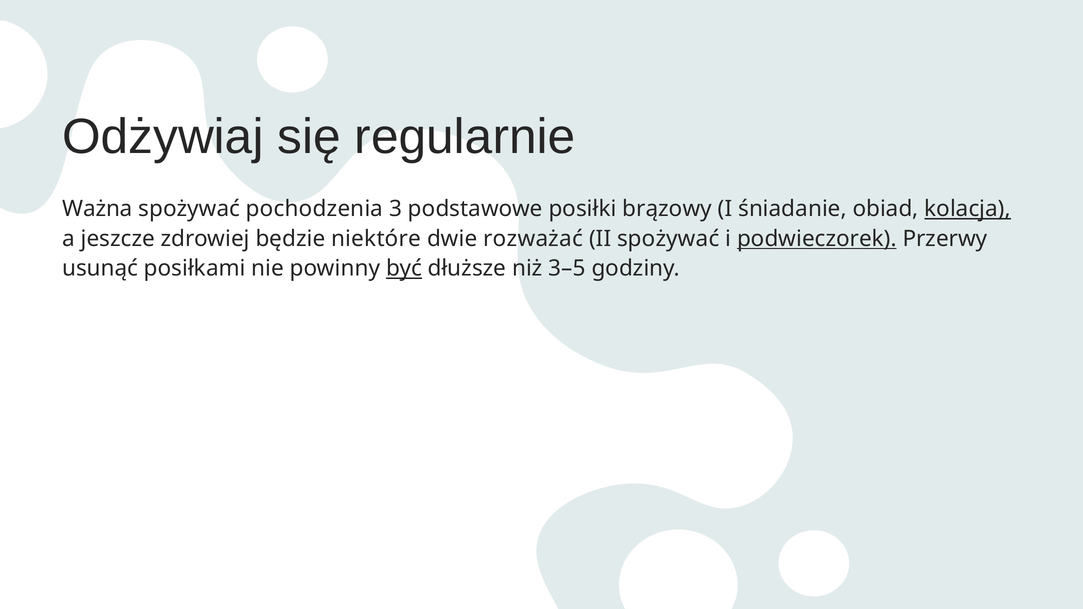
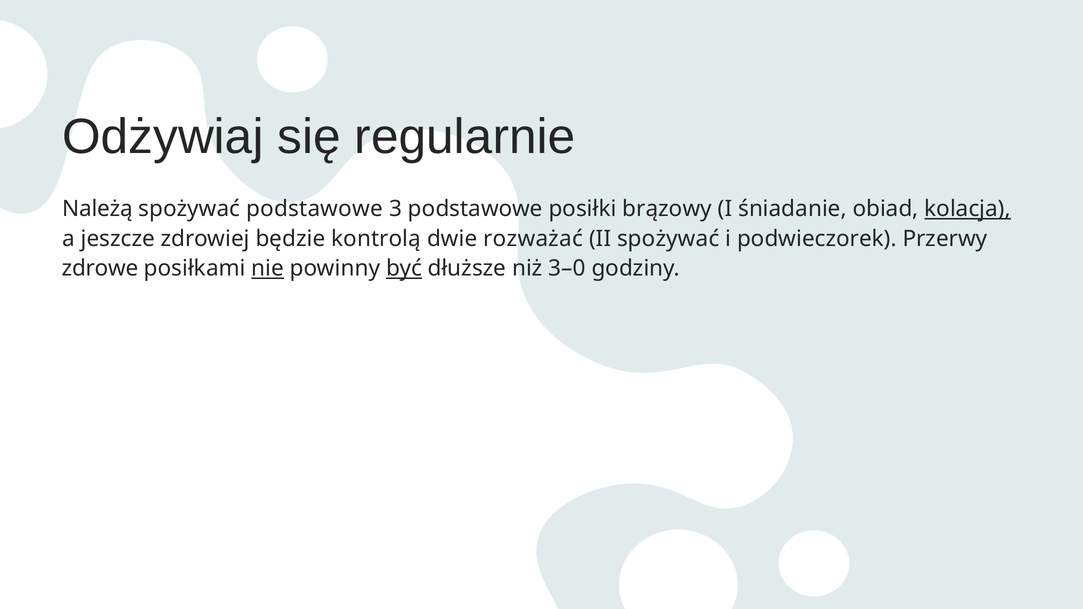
Ważna: Ważna -> Należą (98, 209)
spożywać pochodzenia: pochodzenia -> podstawowe (315, 209)
niektóre: niektóre -> kontrolą (376, 239)
podwieczorek underline: present -> none (817, 239)
usunąć: usunąć -> zdrowe (100, 269)
nie underline: none -> present (268, 269)
3–5: 3–5 -> 3–0 (567, 269)
